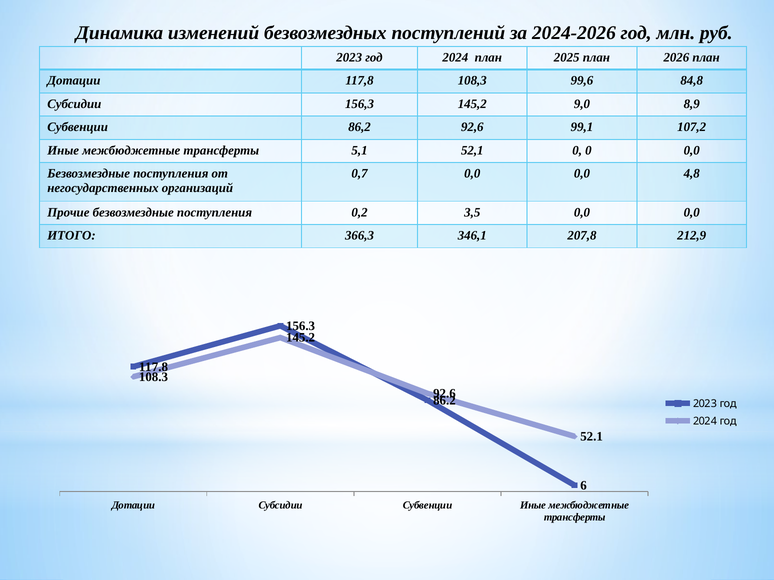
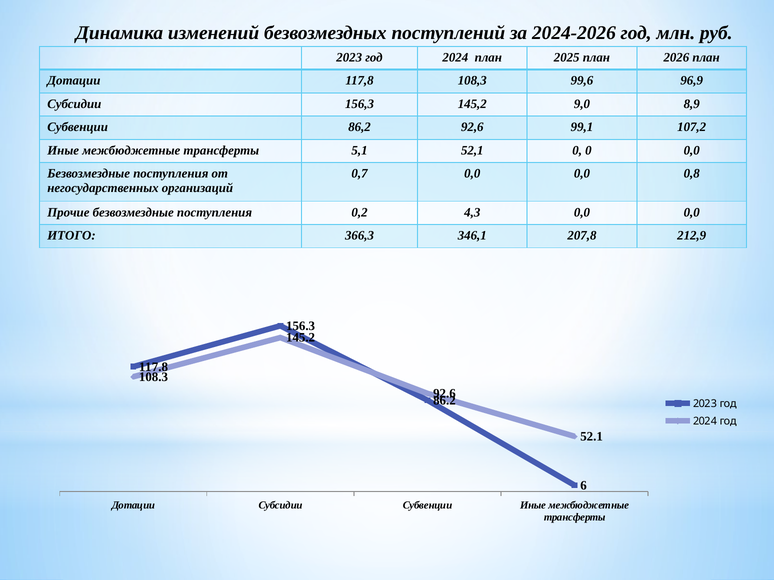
84,8: 84,8 -> 96,9 (692, 81)
4,8: 4,8 -> 0,8 (692, 174)
3,5: 3,5 -> 4,3 (472, 213)
